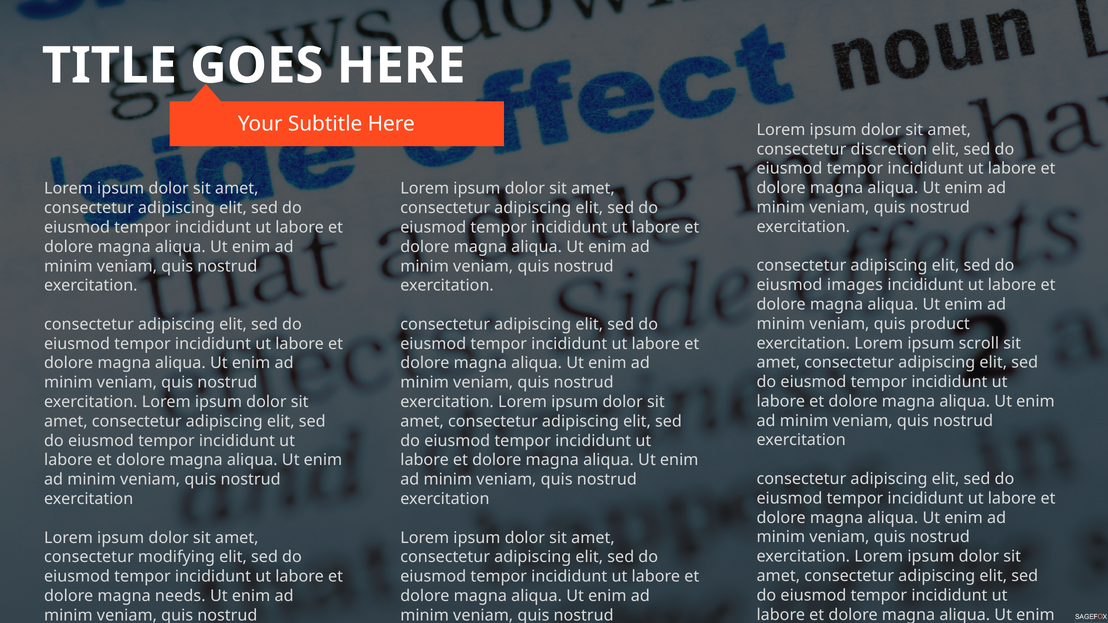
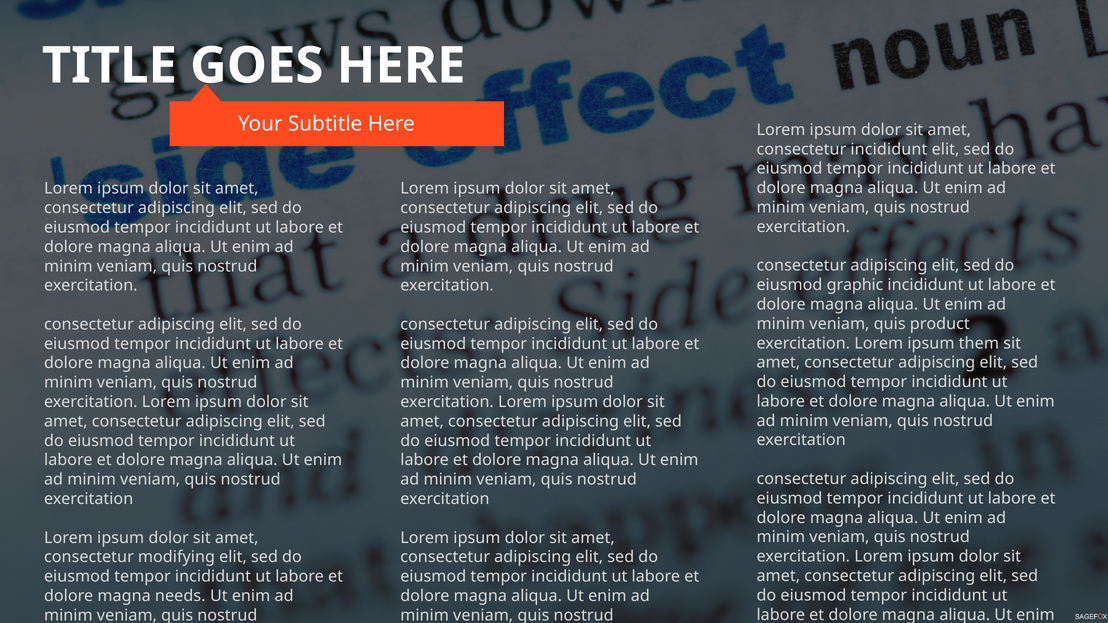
consectetur discretion: discretion -> incididunt (889, 149)
images: images -> graphic (855, 285)
scroll: scroll -> them (979, 343)
